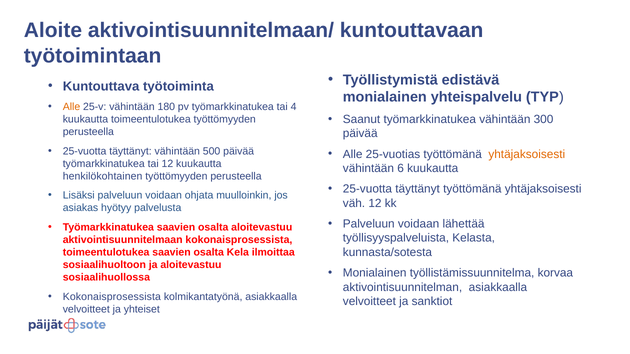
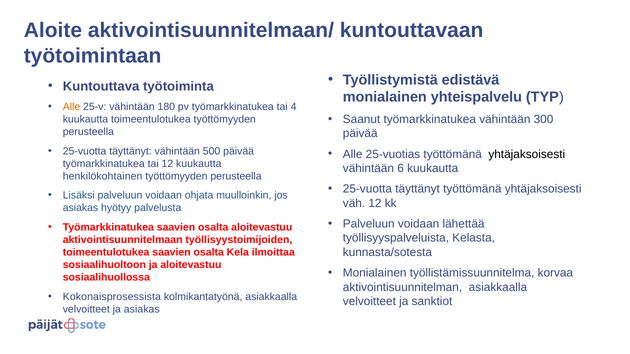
yhtäjaksoisesti colour: orange -> black (527, 154)
aktivointisuunnitelmaan kokonaisprosessista: kokonaisprosessista -> työllisyystoimijoiden (239, 240)
ja yhteiset: yhteiset -> asiakas (142, 310)
